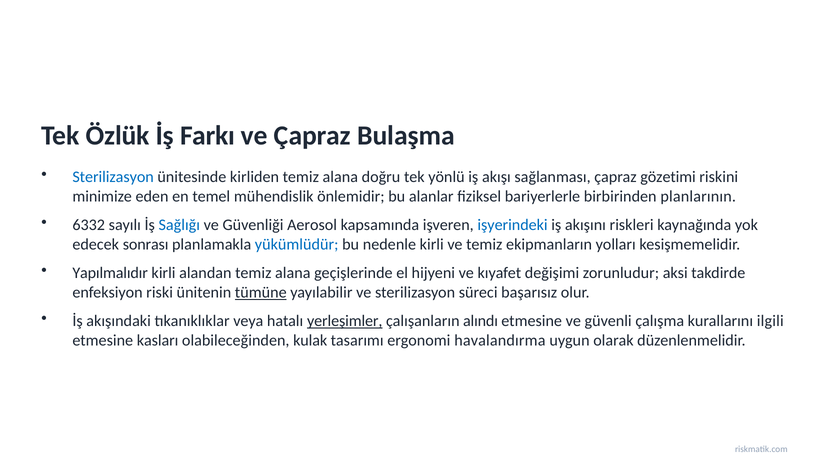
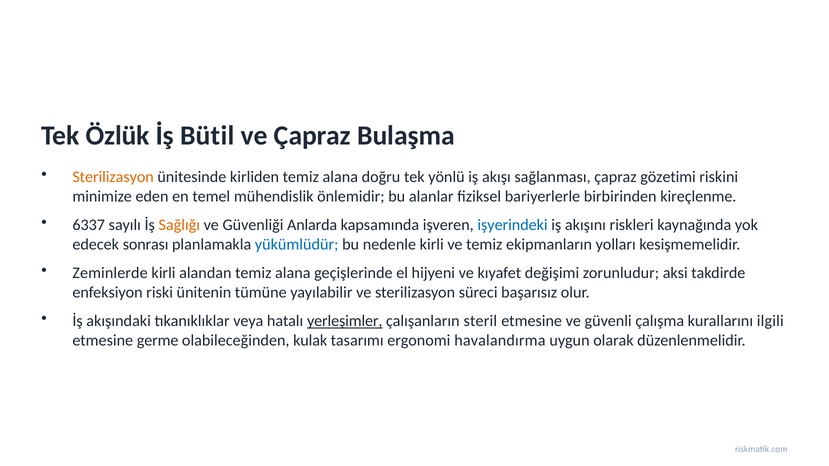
Farkı: Farkı -> Bütil (207, 136)
Sterilizasyon colour: blue -> orange (113, 177)
planlarının: planlarının -> kireçlenme (698, 197)
6332: 6332 -> 6337 (89, 225)
Sağlığı colour: blue -> orange (179, 225)
Aerosol: Aerosol -> Anlarda (312, 225)
Yapılmalıdır: Yapılmalıdır -> Zeminlerde (110, 273)
tümüne underline: present -> none (261, 293)
alındı: alındı -> steril (480, 321)
kasları: kasları -> germe (158, 341)
